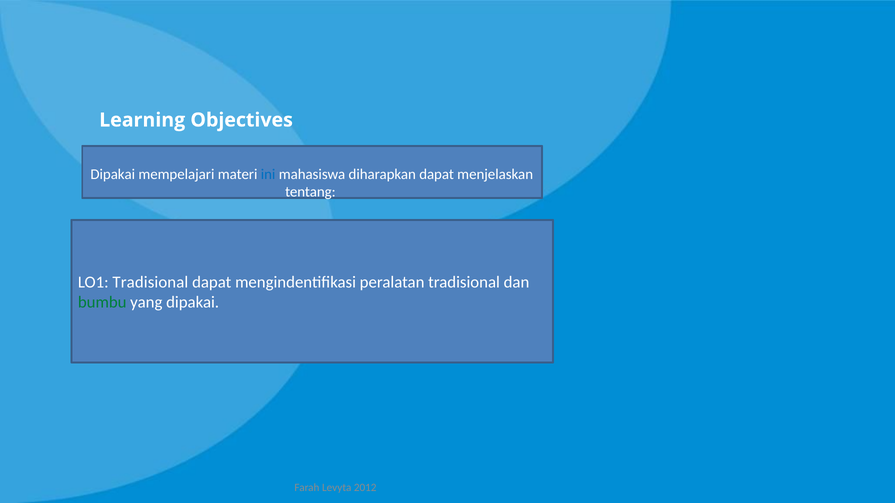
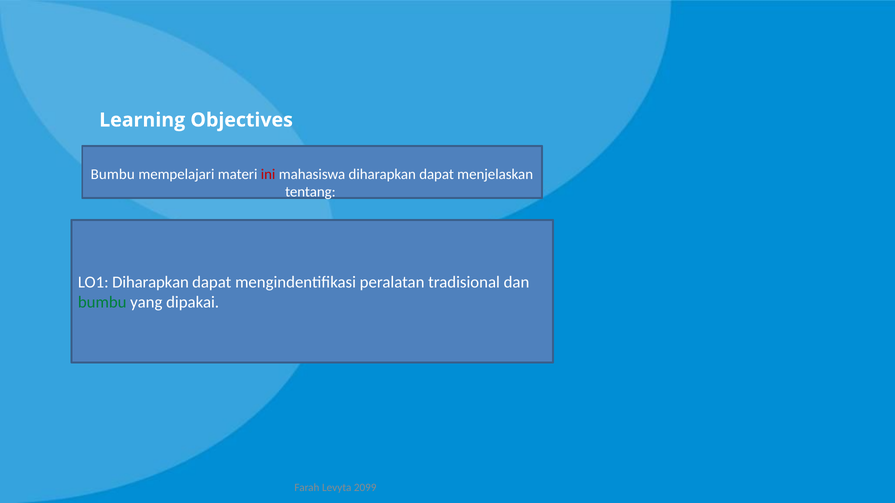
Dipakai: Dipakai -> Bumbu (113, 174)
ini colour: blue -> red (268, 174)
LO1 Tradisional: Tradisional -> Diharapkan (151, 282)
2012: 2012 -> 2099 (365, 488)
